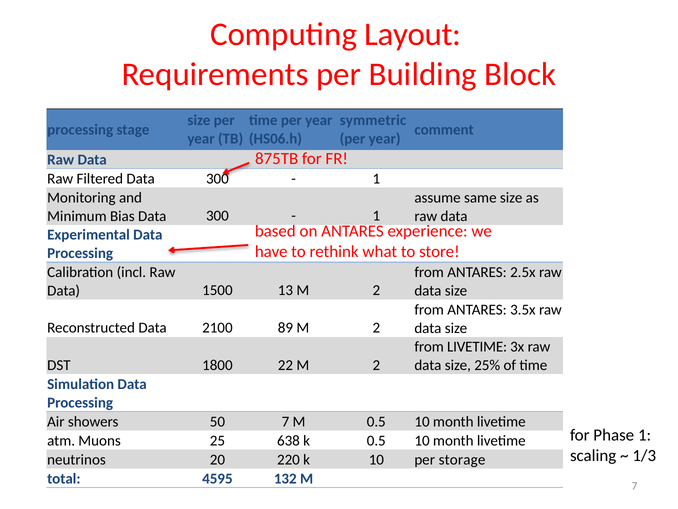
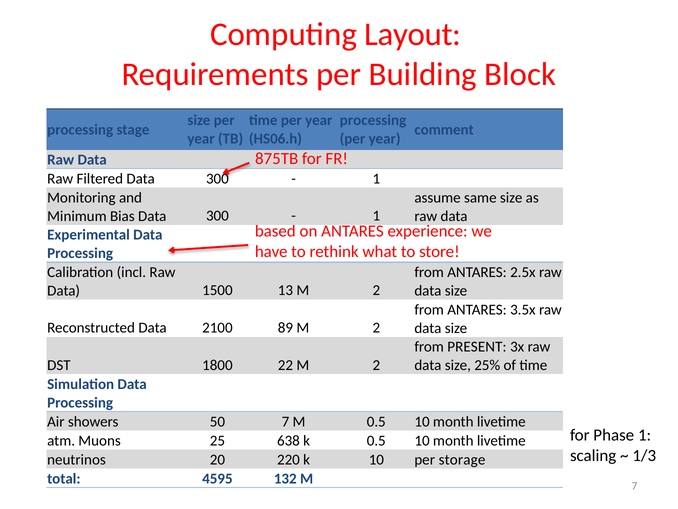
symmetric: symmetric -> processing (373, 120)
from LIVETIME: LIVETIME -> PRESENT (477, 347)
